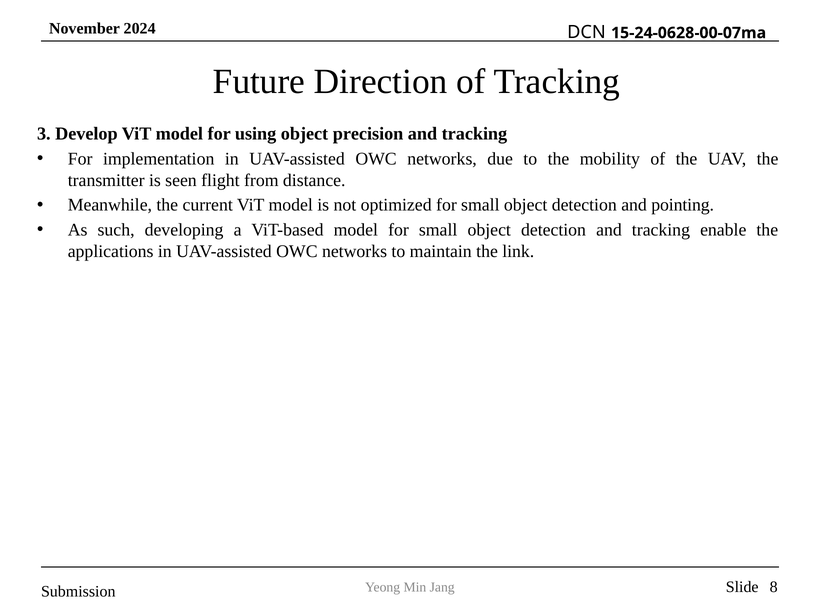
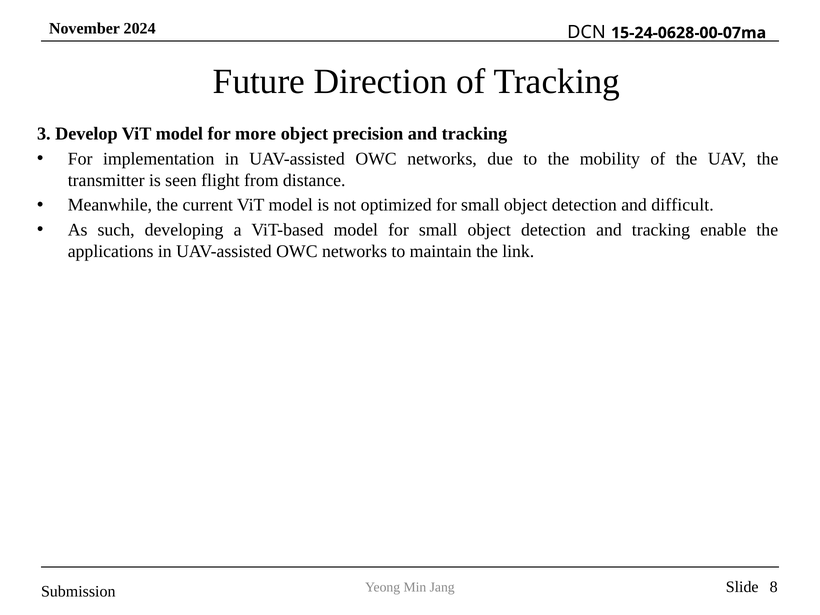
using: using -> more (256, 134)
pointing: pointing -> difficult (683, 205)
